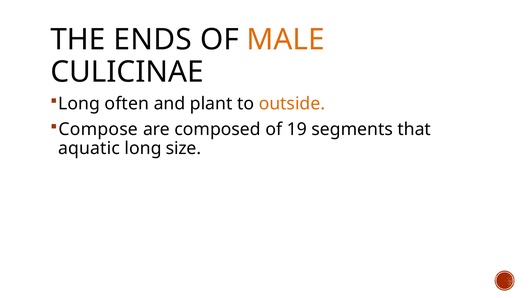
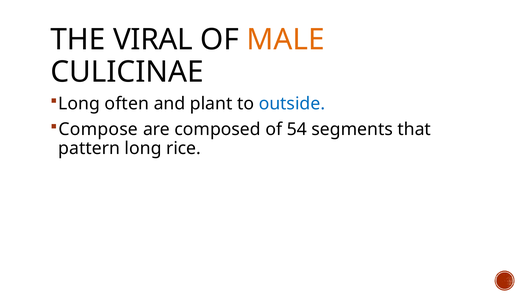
ENDS: ENDS -> VIRAL (153, 40)
outside colour: orange -> blue (292, 103)
19: 19 -> 54 (297, 129)
aquatic: aquatic -> pattern (89, 148)
size: size -> rice (183, 148)
